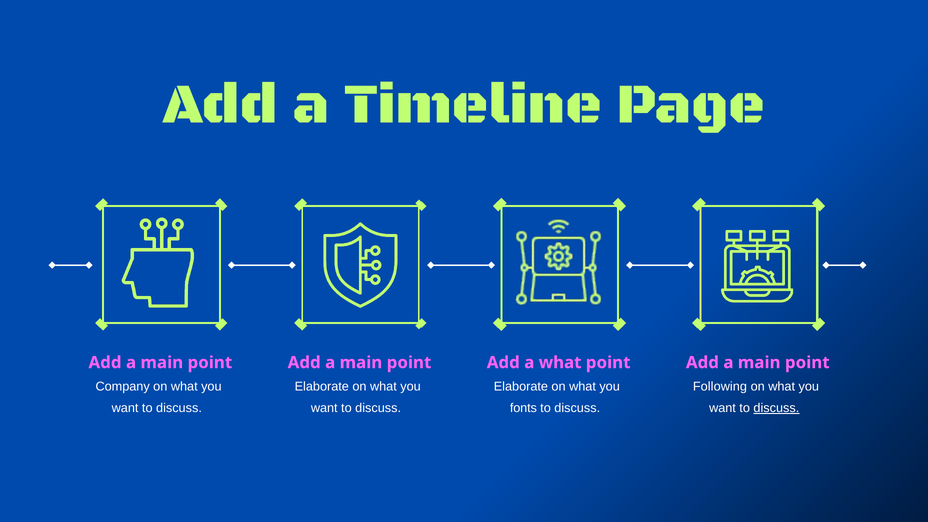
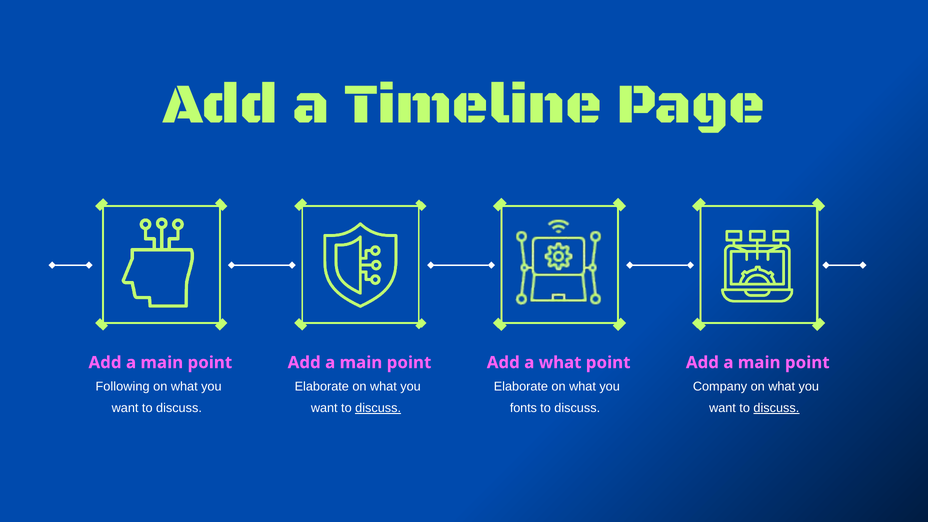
Company: Company -> Following (123, 387)
Following: Following -> Company (720, 387)
discuss underline: none -> present (378, 408)
